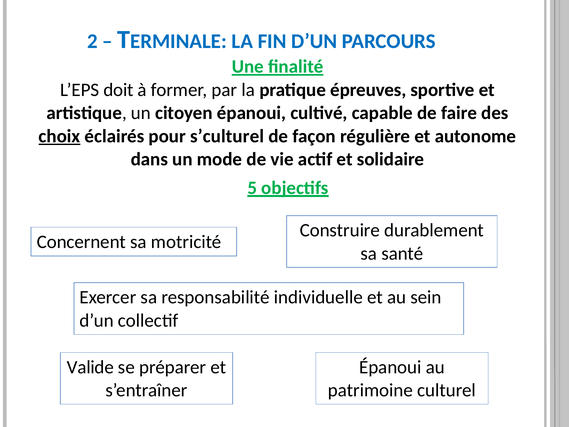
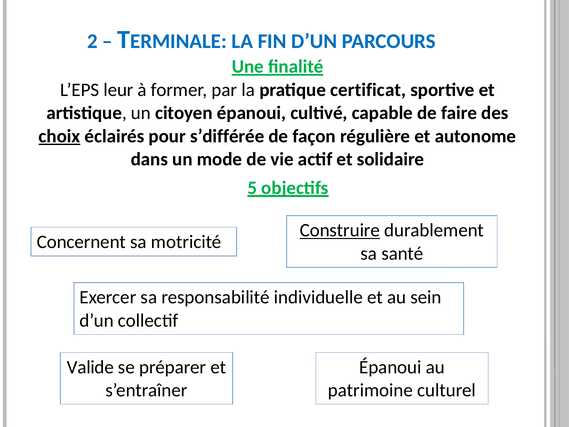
doit: doit -> leur (119, 90)
épreuves: épreuves -> certificat (368, 90)
s’culturel: s’culturel -> s’différée (227, 136)
Construire underline: none -> present (340, 230)
